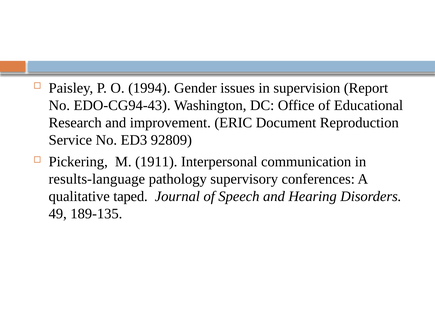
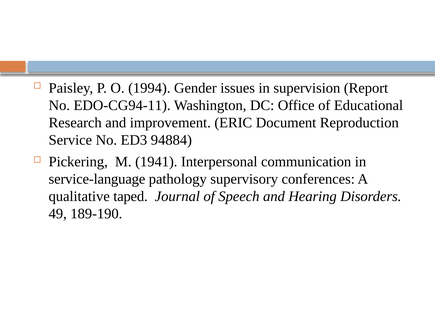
EDO-CG94-43: EDO-CG94-43 -> EDO-CG94-11 (122, 105)
92809: 92809 -> 94884 (171, 140)
1911: 1911 -> 1941 (156, 162)
results-language: results-language -> service-language (97, 179)
189-135: 189-135 -> 189-190 (96, 214)
